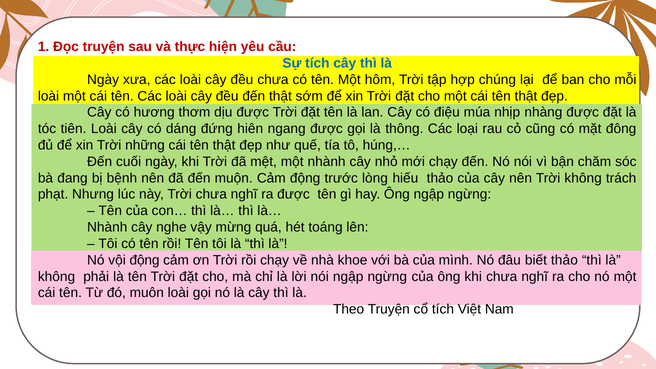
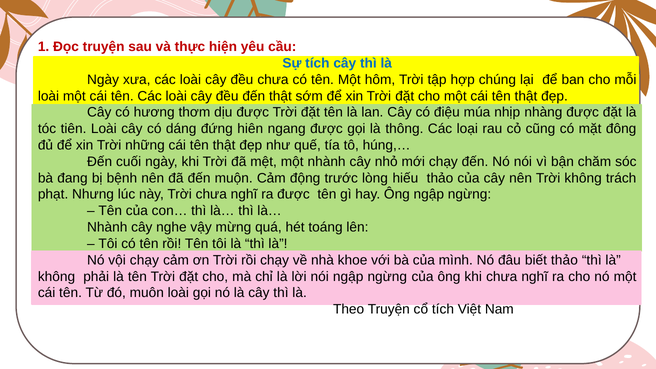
vội động: động -> chạy (144, 260)
